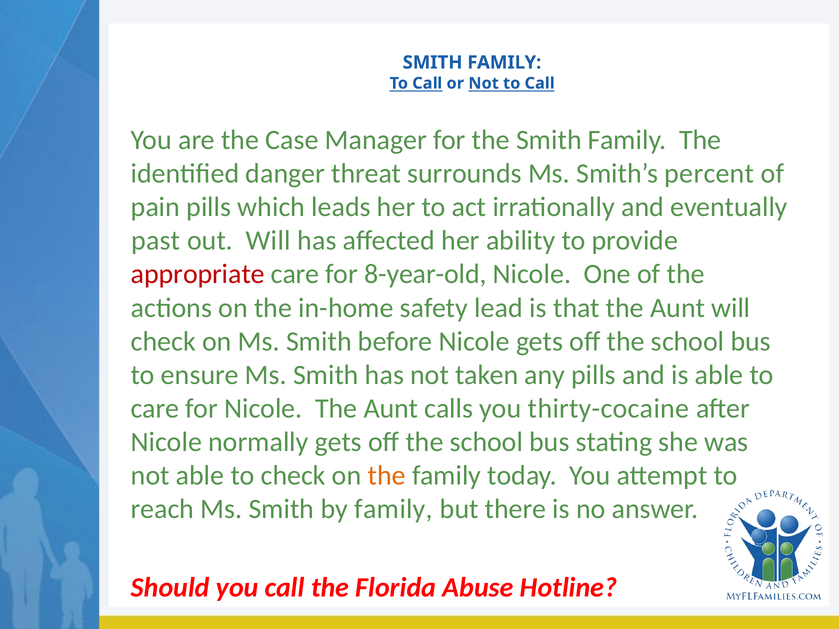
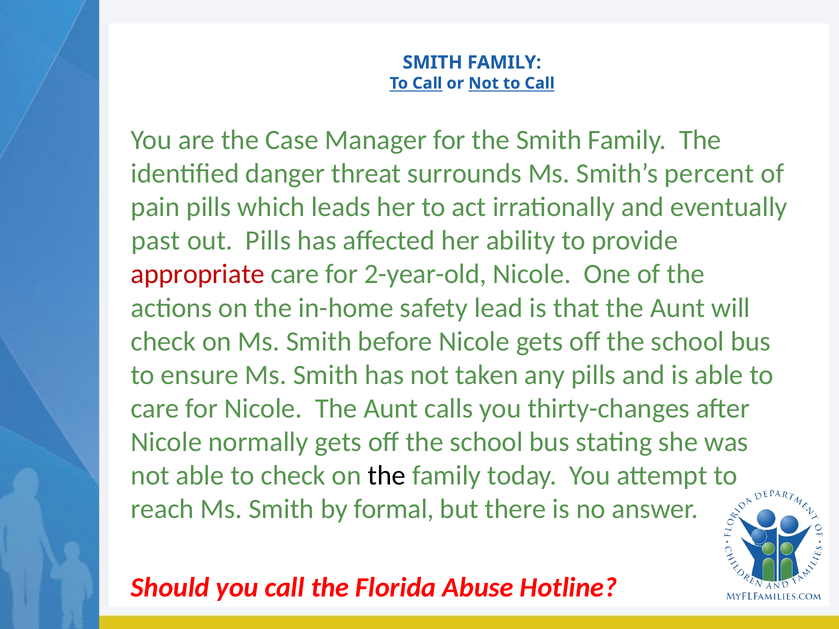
out Will: Will -> Pills (268, 241)
8-year-old: 8-year-old -> 2-year-old (425, 274)
thirty-cocaine: thirty-cocaine -> thirty-changes (609, 409)
the colour: orange -> black (387, 476)
by family: family -> formal (394, 509)
